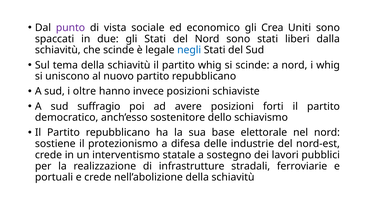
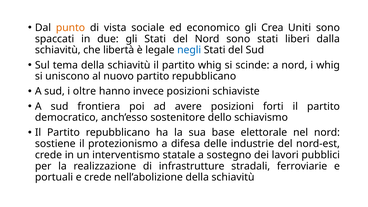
punto colour: purple -> orange (71, 28)
che scinde: scinde -> libertà (119, 50)
suffragio: suffragio -> frontiera (99, 106)
